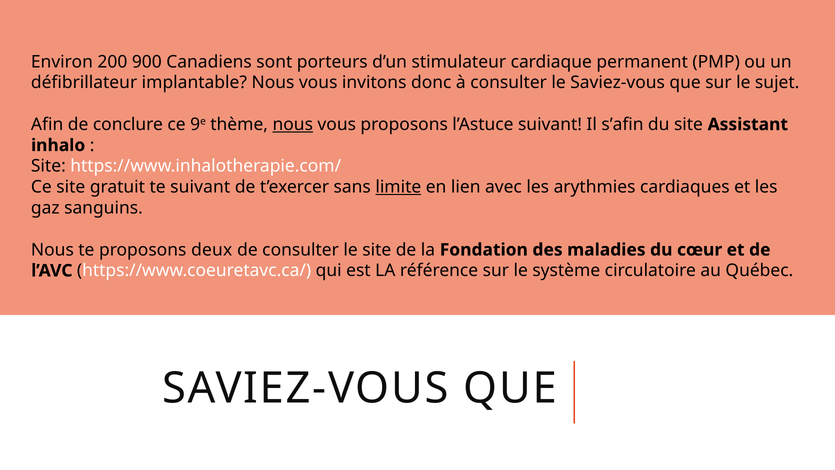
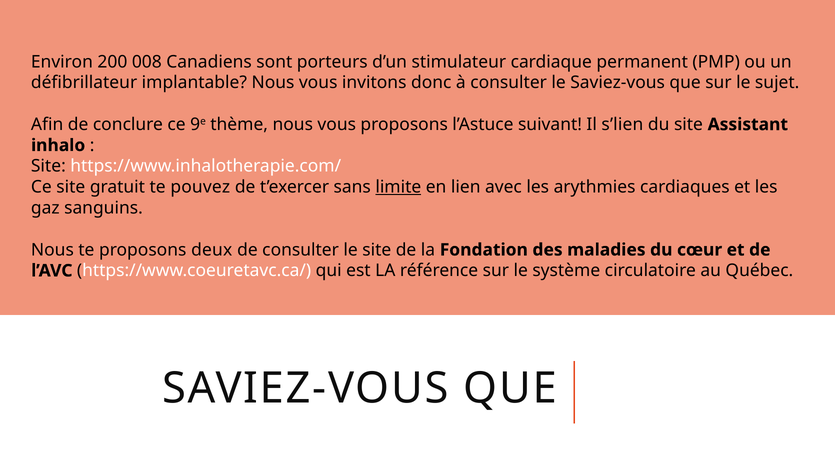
900: 900 -> 008 (147, 62)
nous underline: present -> none (293, 124)
s’afin: s’afin -> s’lien (622, 124)
te suivant: suivant -> pouvez (200, 187)
